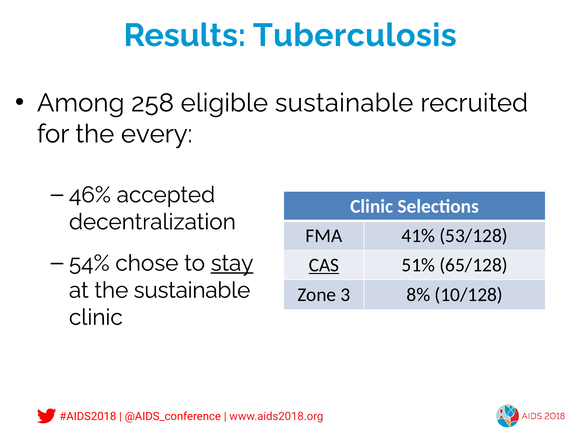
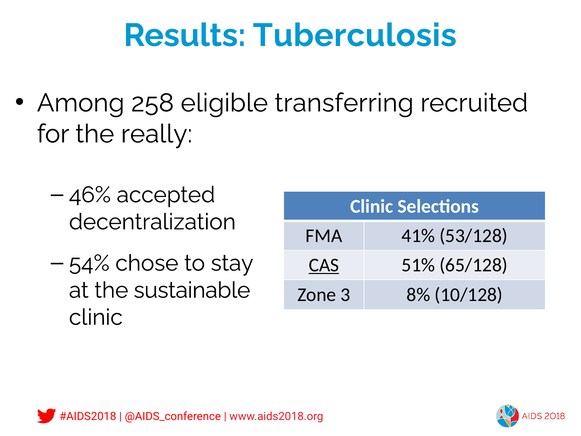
eligible sustainable: sustainable -> transferring (344, 103)
every: every -> really (157, 134)
stay underline: present -> none (232, 263)
